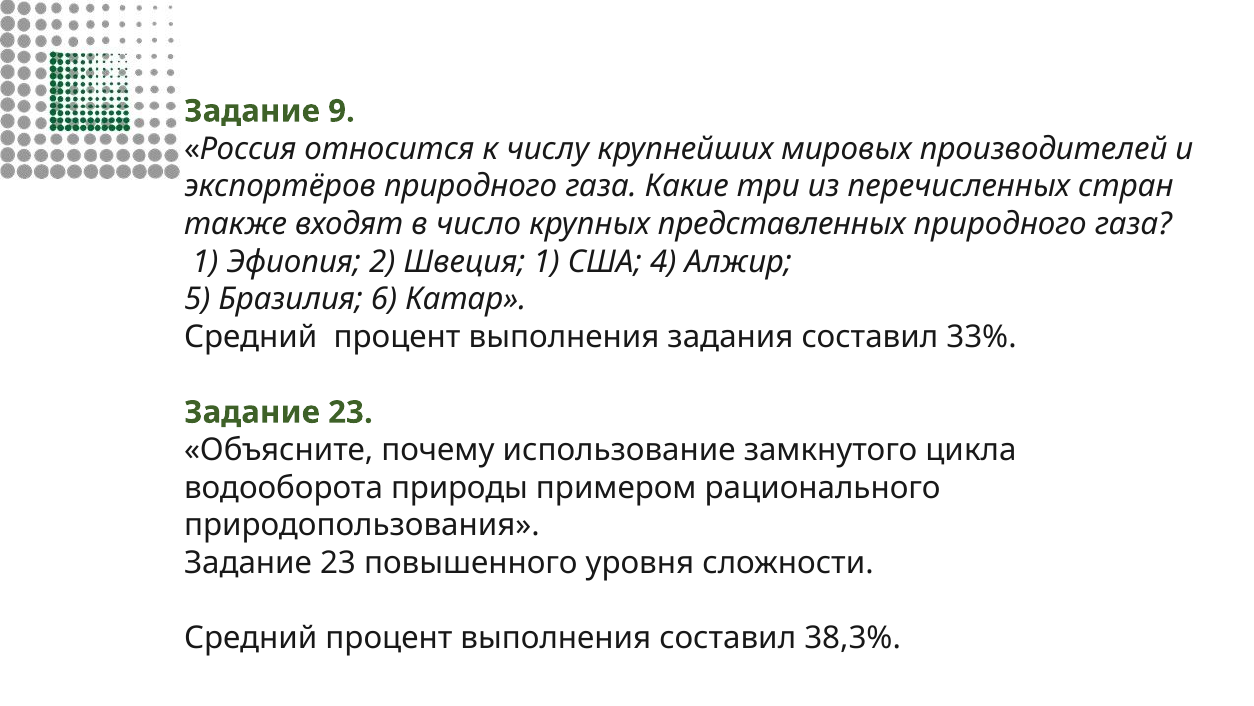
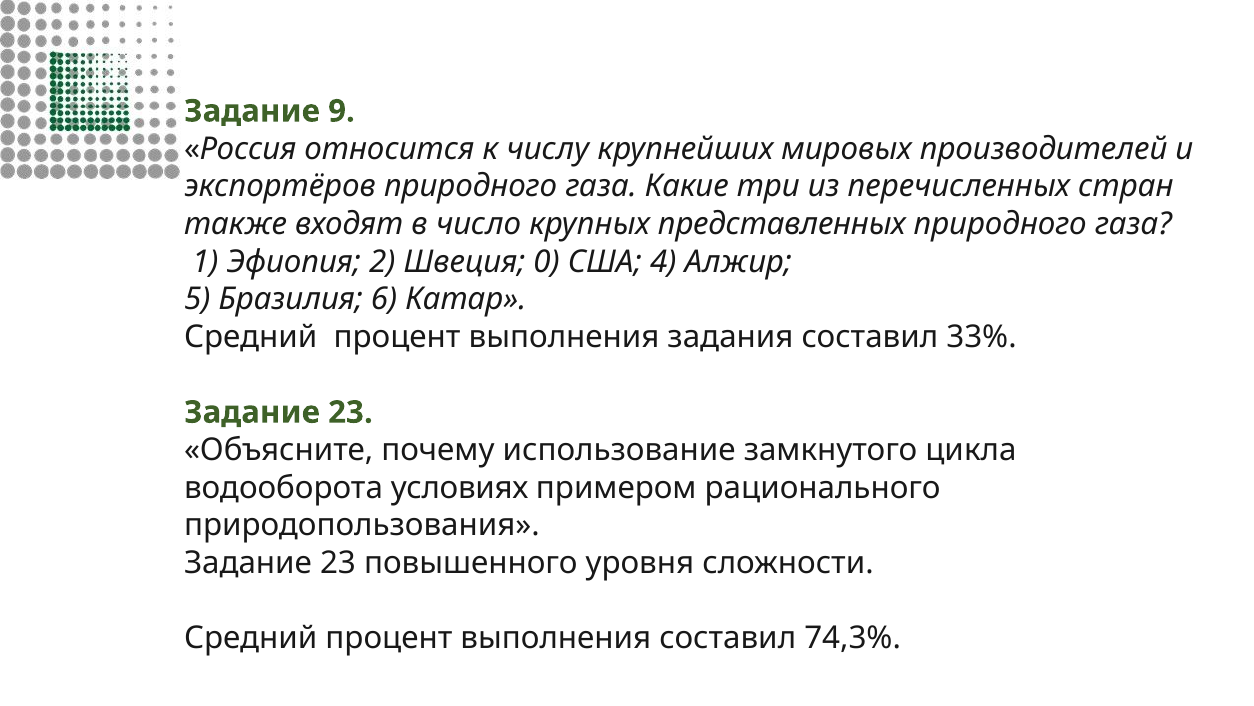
Швеция 1: 1 -> 0 (547, 262)
природы: природы -> условиях (460, 487)
38,3%: 38,3% -> 74,3% (853, 638)
